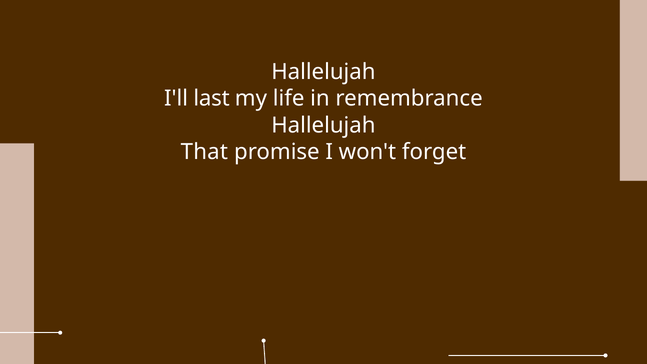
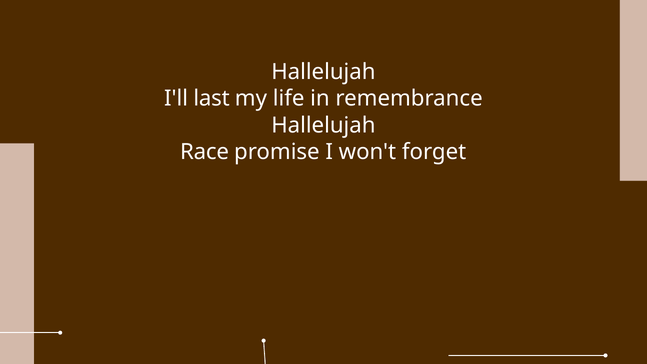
That: That -> Race (205, 152)
